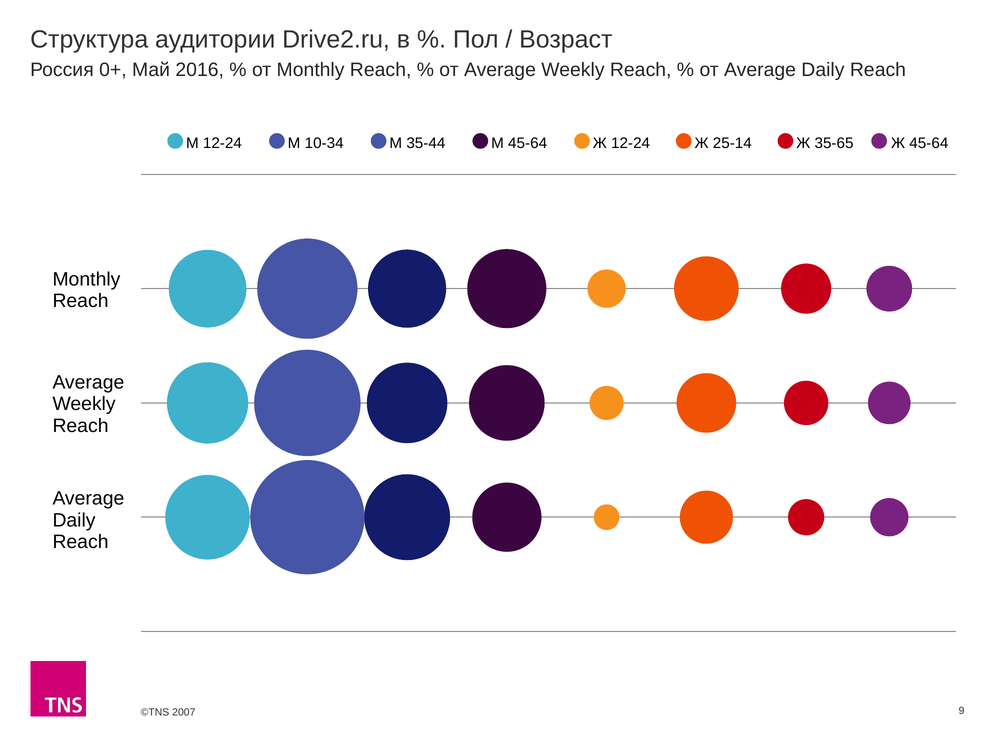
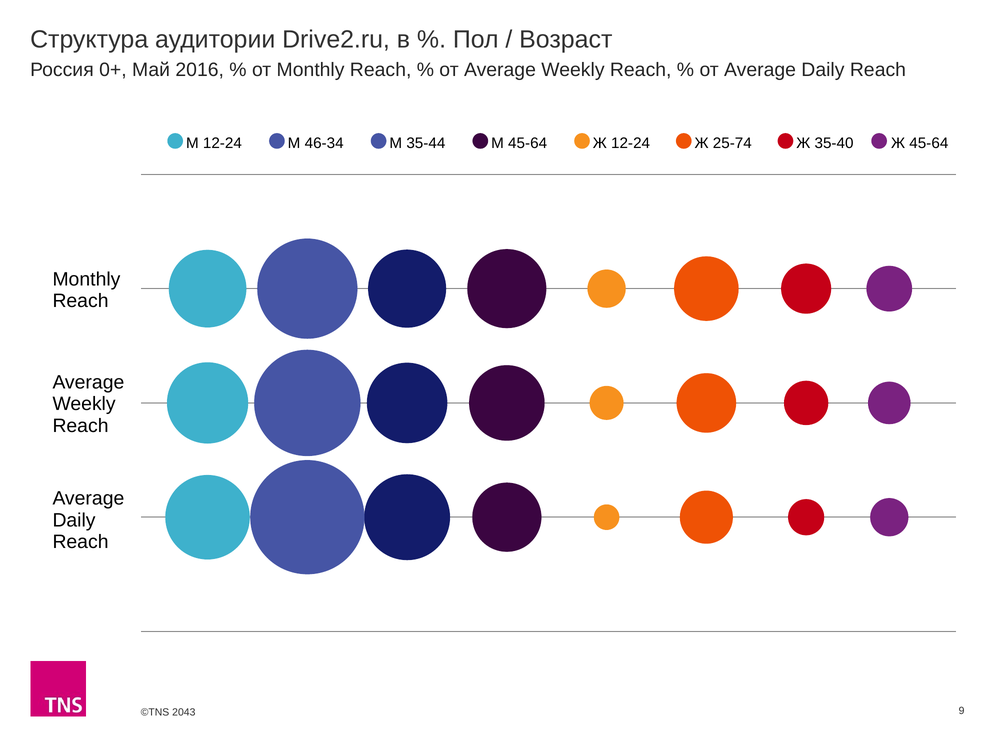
10-34: 10-34 -> 46-34 (324, 143)
25-14: 25-14 -> 25-74 (732, 143)
35-65: 35-65 -> 35-40 (834, 143)
2007: 2007 -> 2043 (184, 712)
